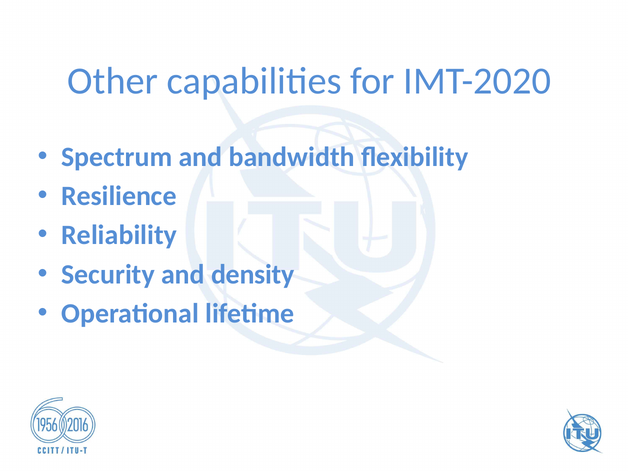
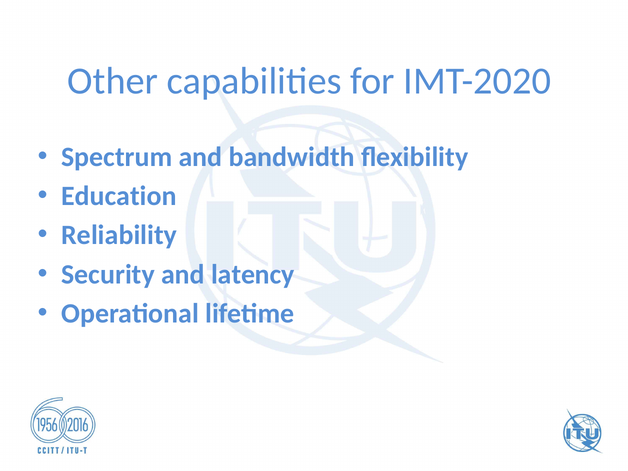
Resilience: Resilience -> Education (119, 196)
density: density -> latency (253, 274)
